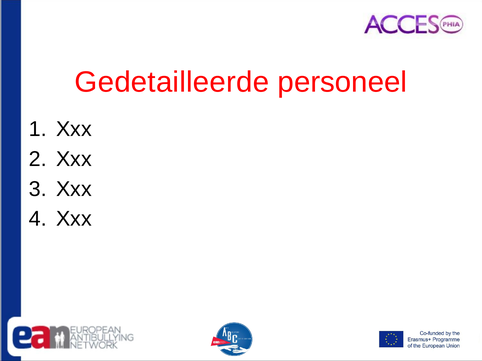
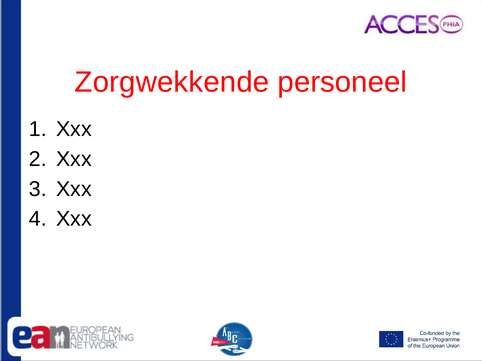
Gedetailleerde: Gedetailleerde -> Zorgwekkende (172, 82)
